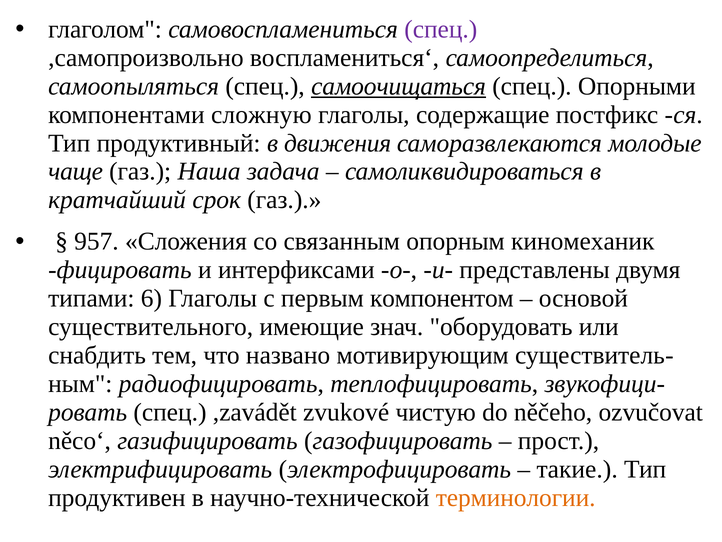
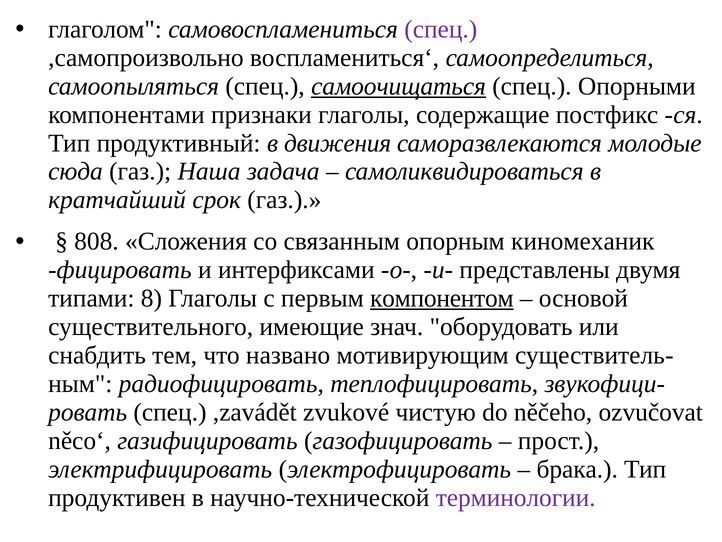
сложную: сложную -> признаки (261, 115)
чаще: чаще -> сюда (76, 171)
957: 957 -> 808 (96, 241)
6: 6 -> 8 (151, 298)
компонентом underline: none -> present (442, 298)
такие: такие -> брака (577, 469)
терминологии colour: orange -> purple (516, 497)
